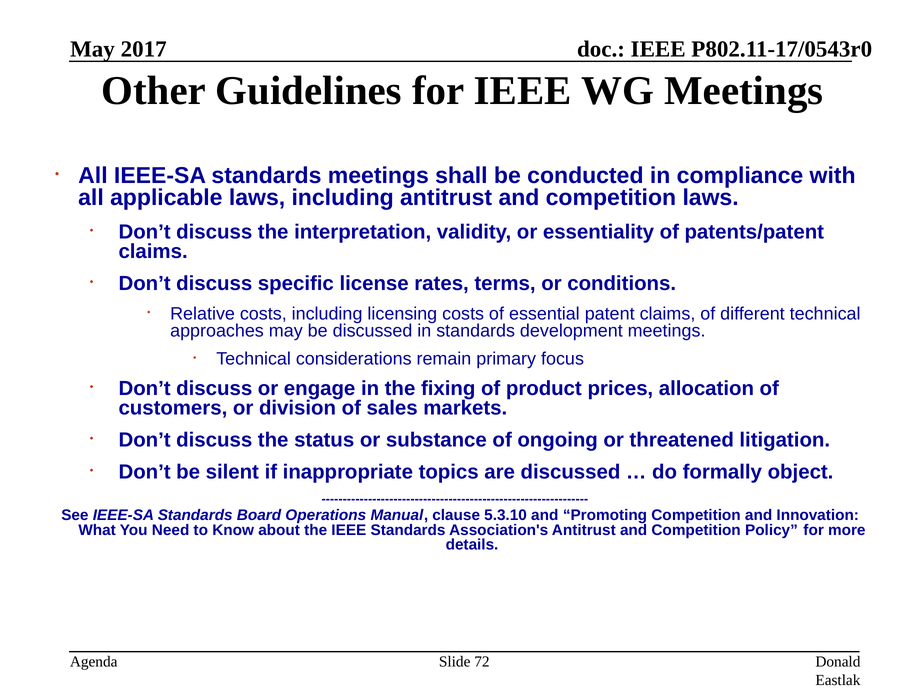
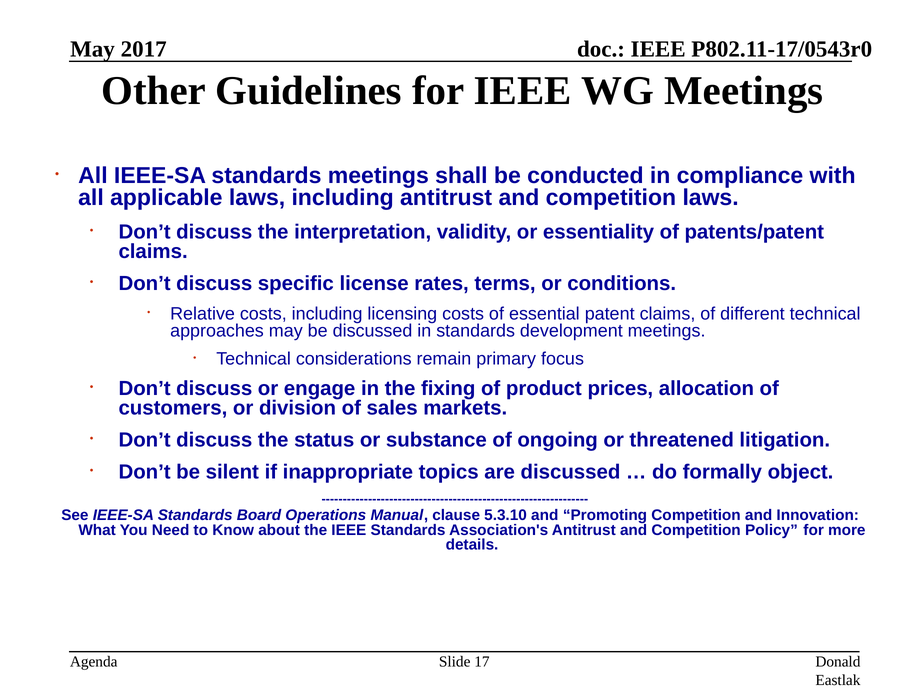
72: 72 -> 17 (482, 662)
